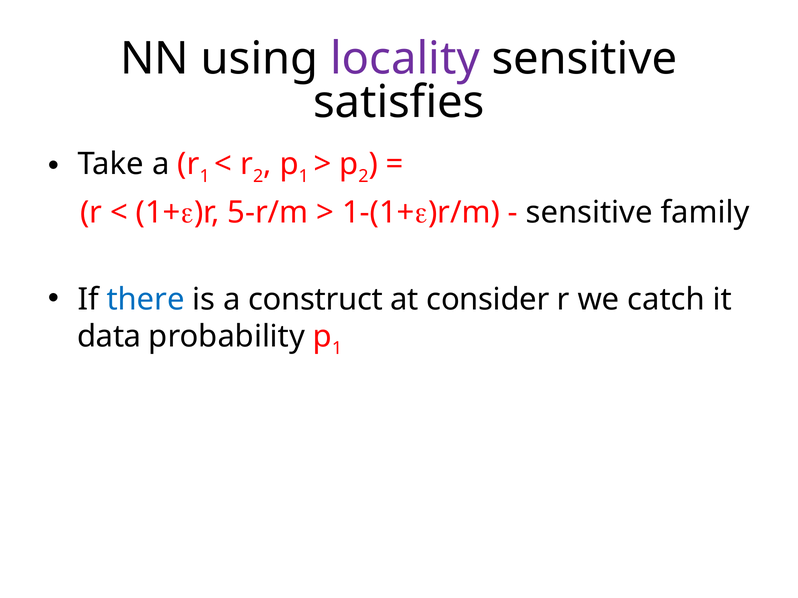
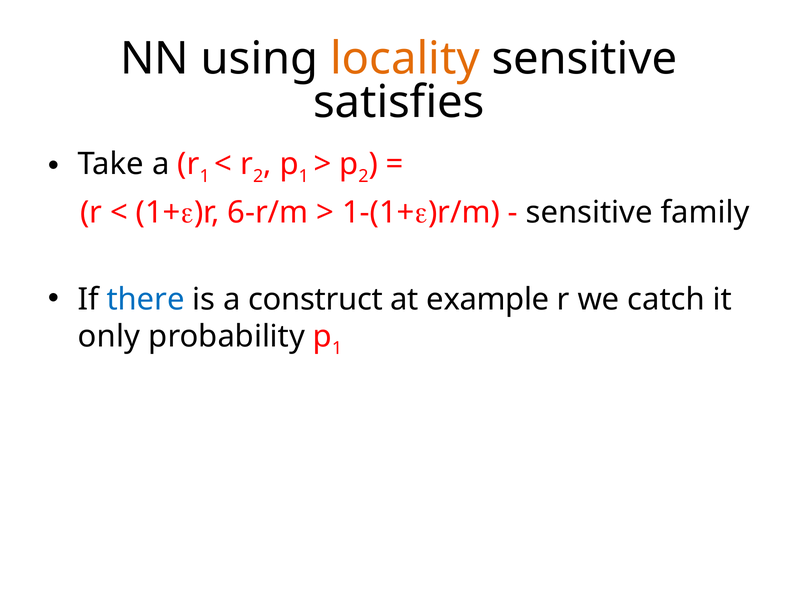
locality colour: purple -> orange (405, 59)
5-r/m: 5-r/m -> 6-r/m (268, 213)
consider: consider -> example (488, 300)
data: data -> only (109, 337)
